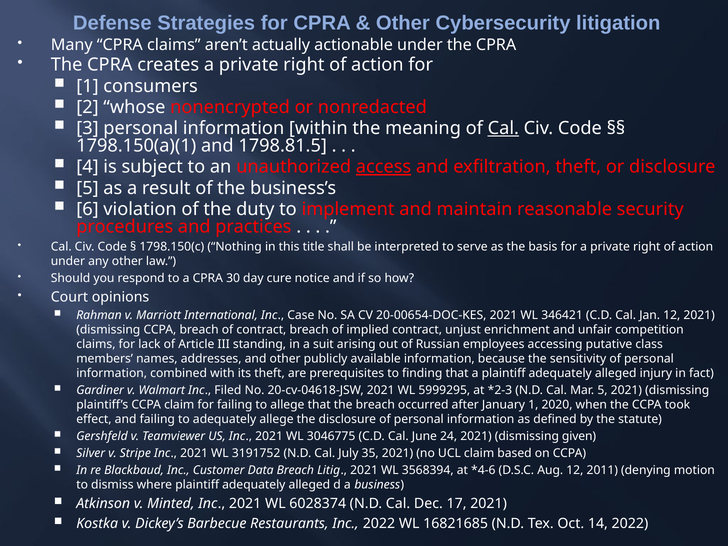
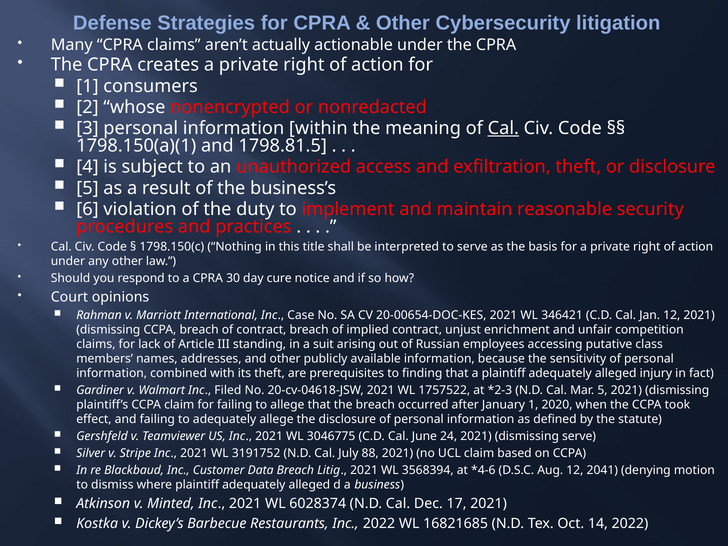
access underline: present -> none (384, 167)
5999295: 5999295 -> 1757522 (444, 390)
dismissing given: given -> serve (579, 436)
35: 35 -> 88 (370, 453)
2011: 2011 -> 2041 (602, 470)
